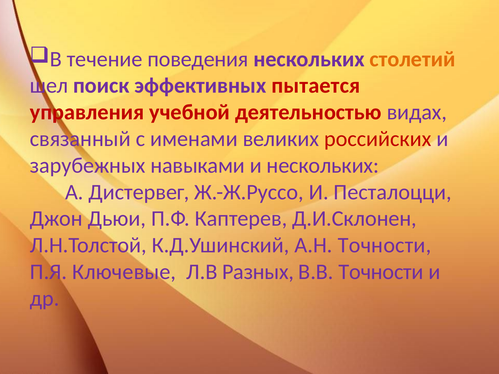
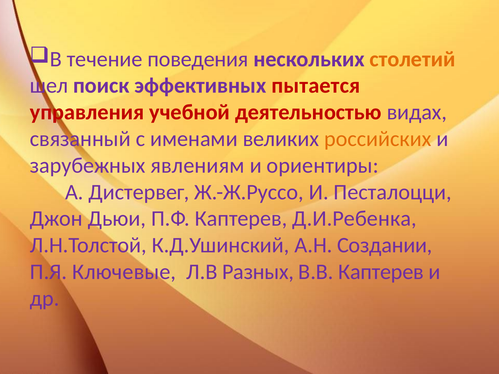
российских colour: red -> orange (378, 139)
навыками: навыками -> явлениям (198, 166)
и нескольких: нескольких -> ориентиры (323, 166)
Д.И.Склонен: Д.И.Склонен -> Д.И.Ребенка (354, 219)
А.Н Точности: Точности -> Создании (385, 245)
В.В Точности: Точности -> Каптерев (381, 272)
